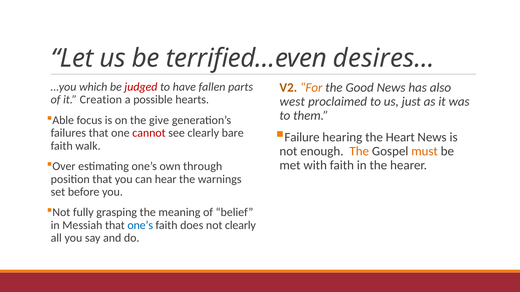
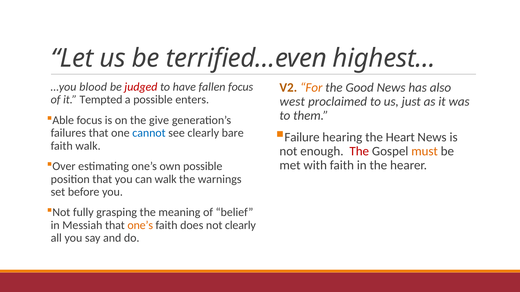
desires…: desires… -> highest… (384, 58)
which: which -> blood (93, 87)
fallen parts: parts -> focus (241, 87)
Creation: Creation -> Tempted (101, 100)
hearts: hearts -> enters (192, 100)
cannot colour: red -> blue (149, 133)
The colour: orange -> red (359, 151)
own through: through -> possible (203, 167)
can hear: hear -> walk (166, 179)
one’s colour: blue -> orange (140, 226)
